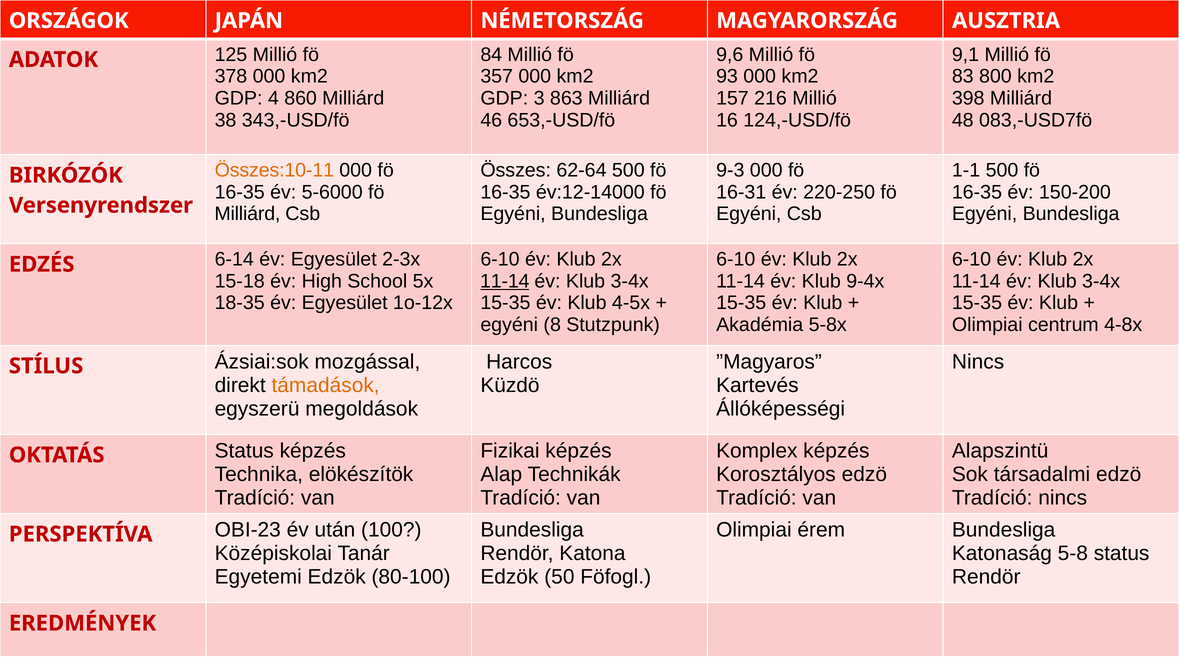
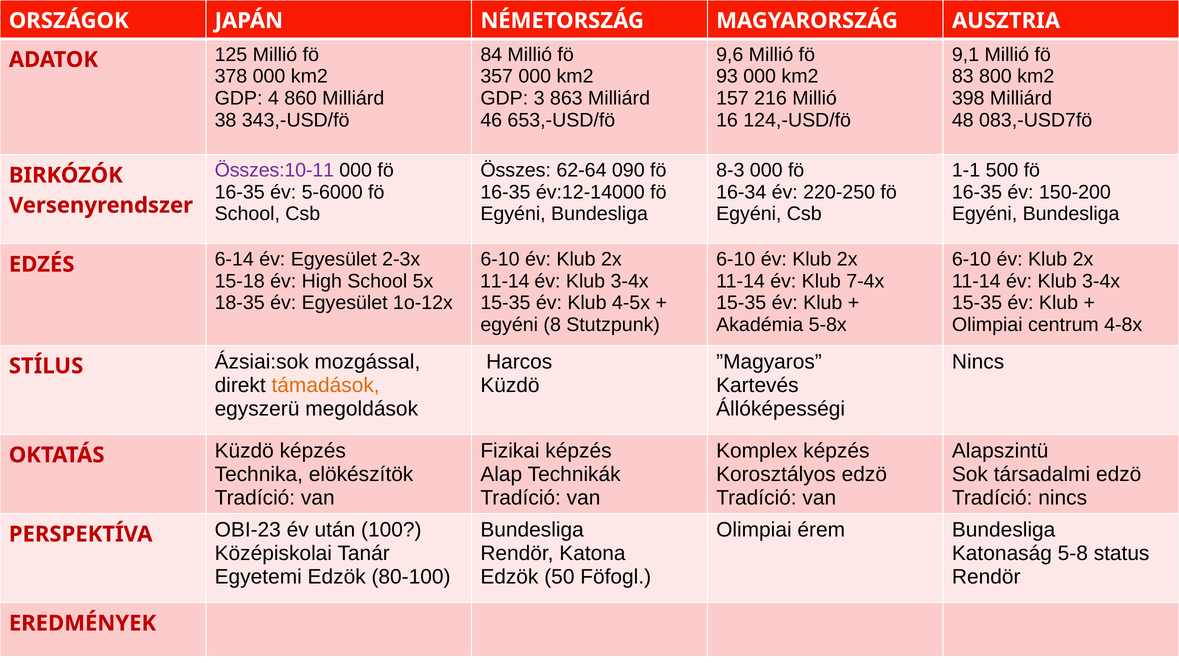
Összes:10-11 colour: orange -> purple (274, 170)
62-64 500: 500 -> 090 (628, 170)
9-3: 9-3 -> 8-3 (730, 170)
16-31: 16-31 -> 16-34 (741, 192)
Milliárd: Milliárd -> School (247, 214)
11-14 underline: present -> none (505, 281)
9-4x: 9-4x -> 7-4x (865, 281)
OKTATÁS Status: Status -> Küzdö (244, 451)
